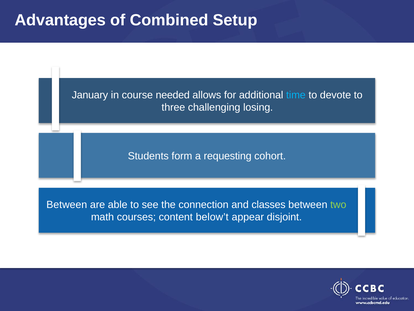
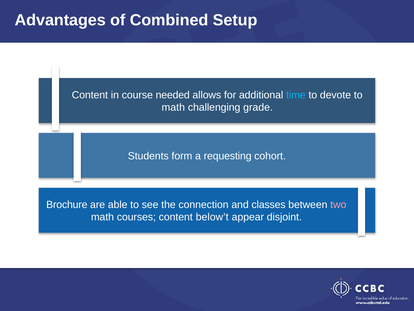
January: January -> Content (90, 95)
three: three -> math (173, 107)
losing: losing -> grade (258, 107)
Between: Between -> Brochure (67, 204)
two colour: light green -> pink (338, 204)
